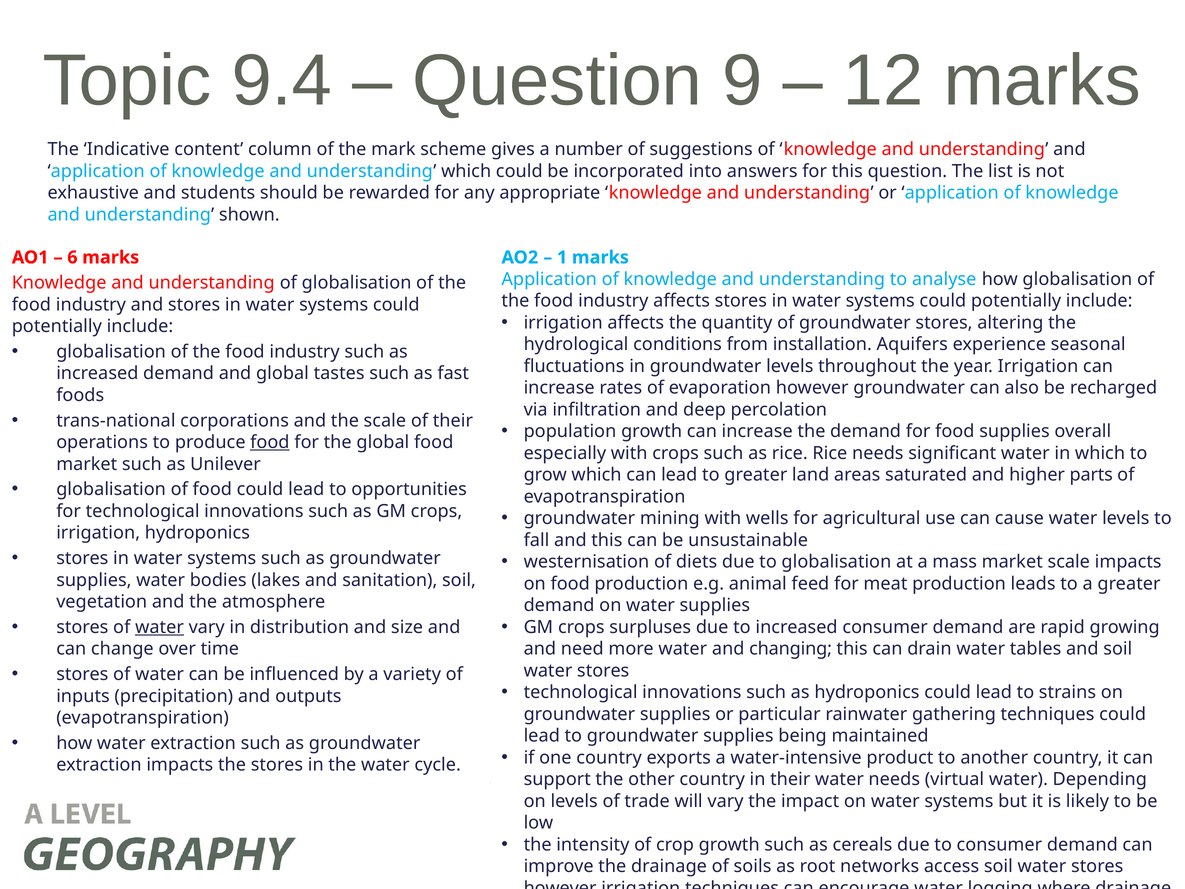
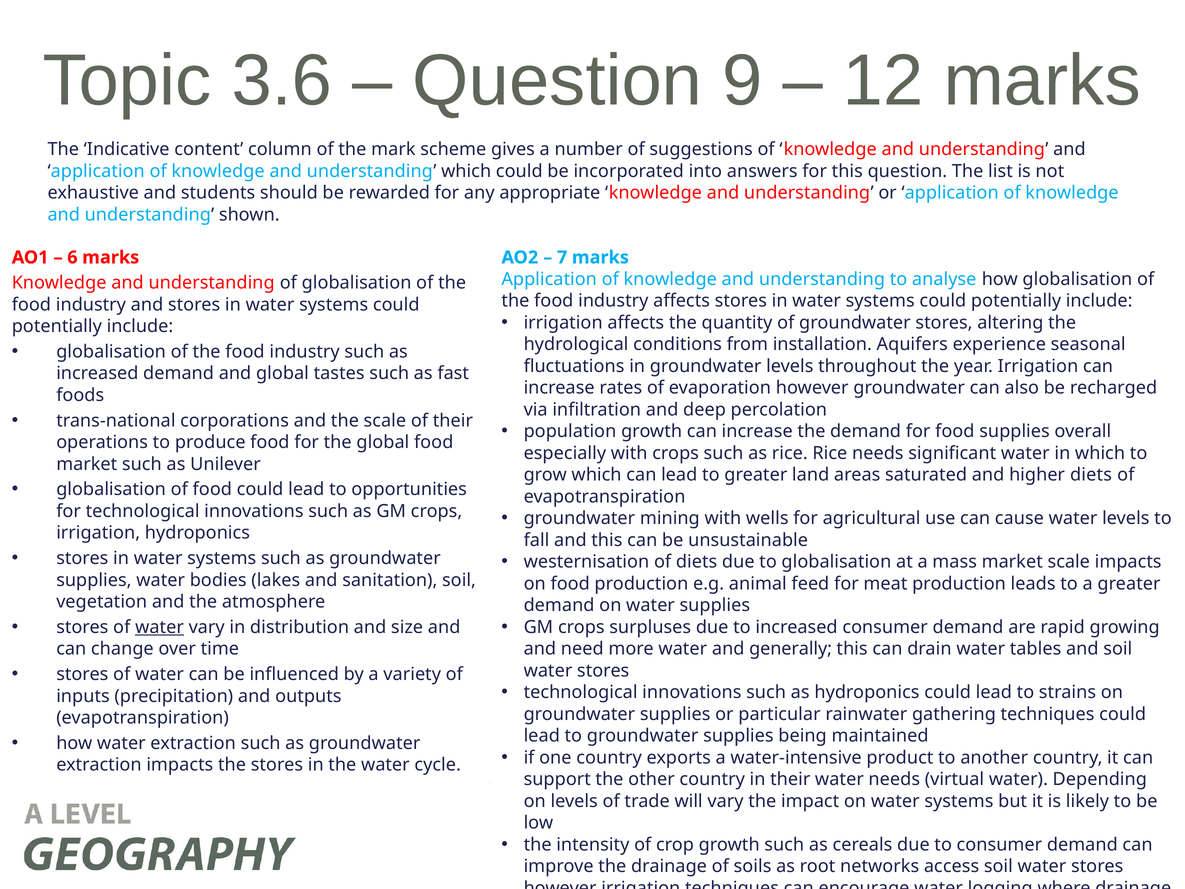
9.4: 9.4 -> 3.6 (282, 81)
1: 1 -> 7 (562, 257)
food underline: present -> none (270, 442)
higher parts: parts -> diets (1091, 475)
changing: changing -> generally (791, 649)
